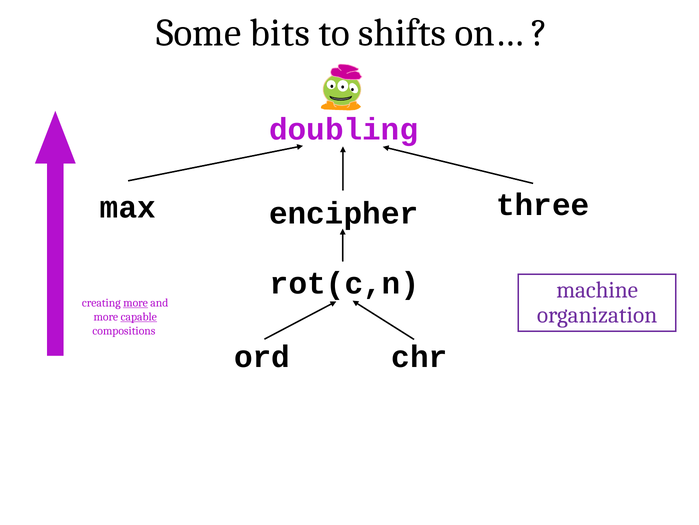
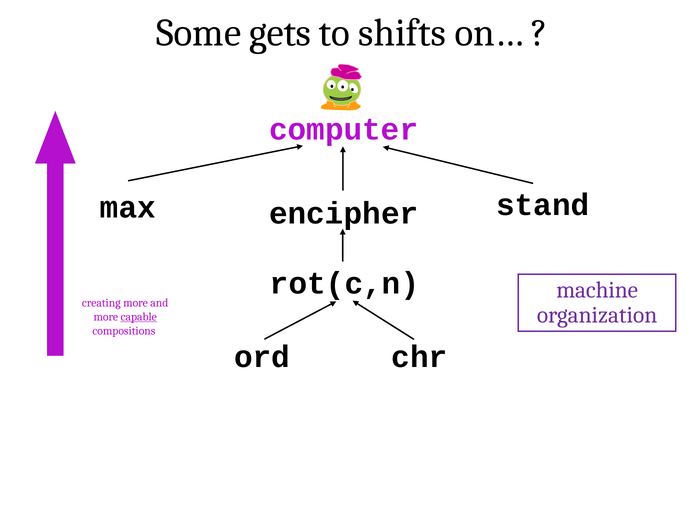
bits: bits -> gets (280, 33)
doubling: doubling -> computer (344, 129)
three: three -> stand (543, 205)
more underline: present -> none (136, 302)
